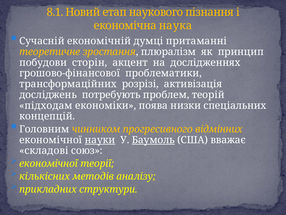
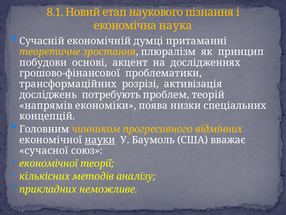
сторін: сторін -> основі (90, 62)
підходам: підходам -> напрямів (46, 105)
Баумоль underline: present -> none (153, 140)
складові: складові -> сучасної (44, 150)
структури: структури -> неможливе (108, 189)
